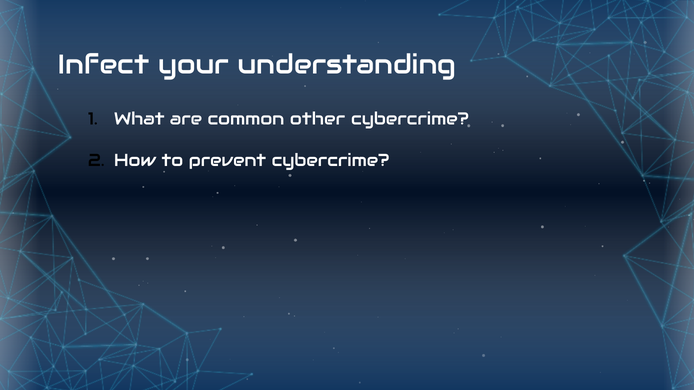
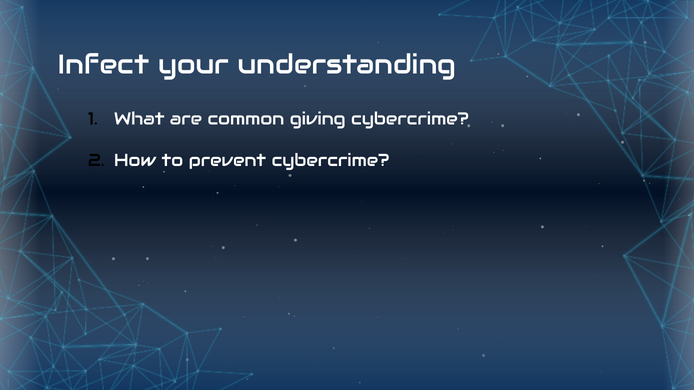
other: other -> giving (318, 119)
